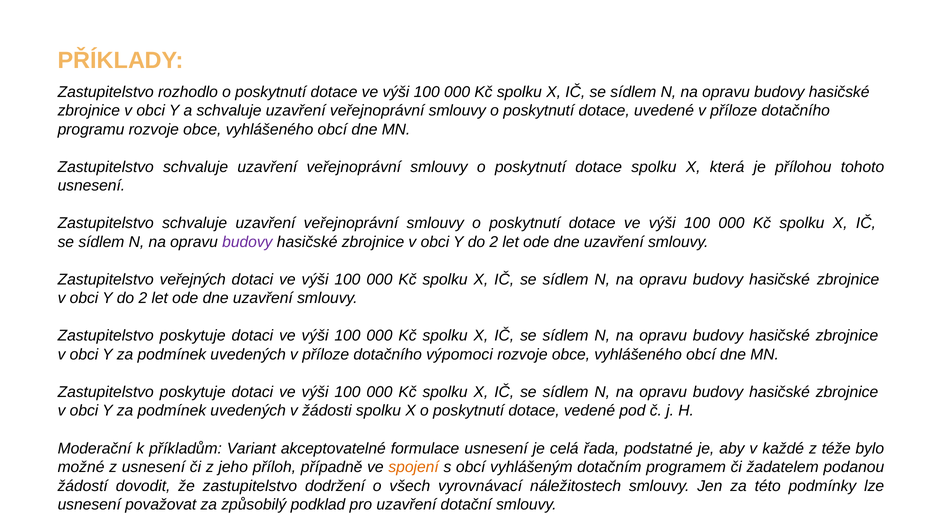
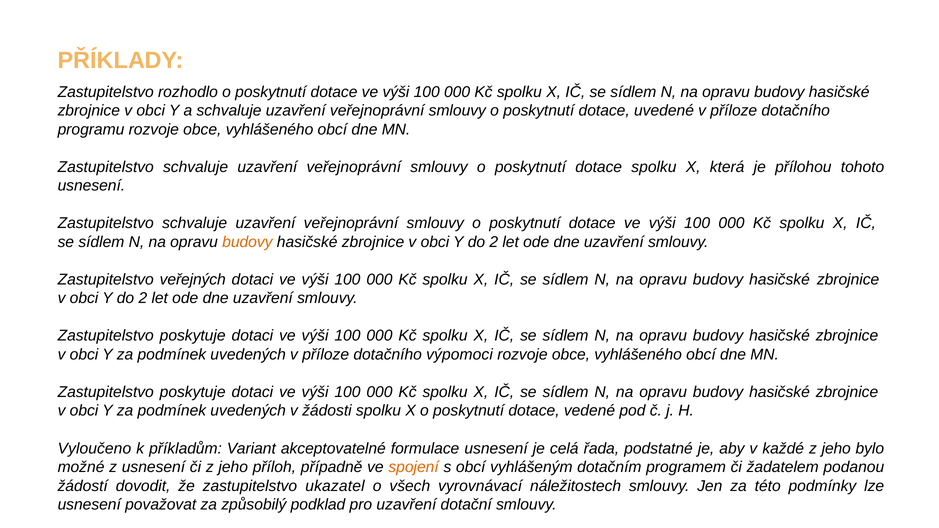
budovy colour: purple -> orange (247, 242)
Moderační: Moderační -> Vyloučeno (94, 449)
každé z téže: téže -> jeho (836, 449)
dodržení: dodržení -> ukazatel (335, 486)
